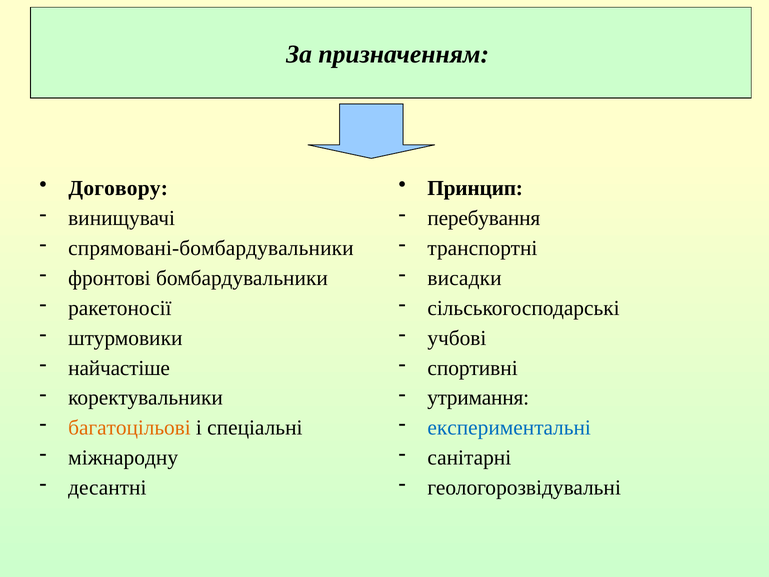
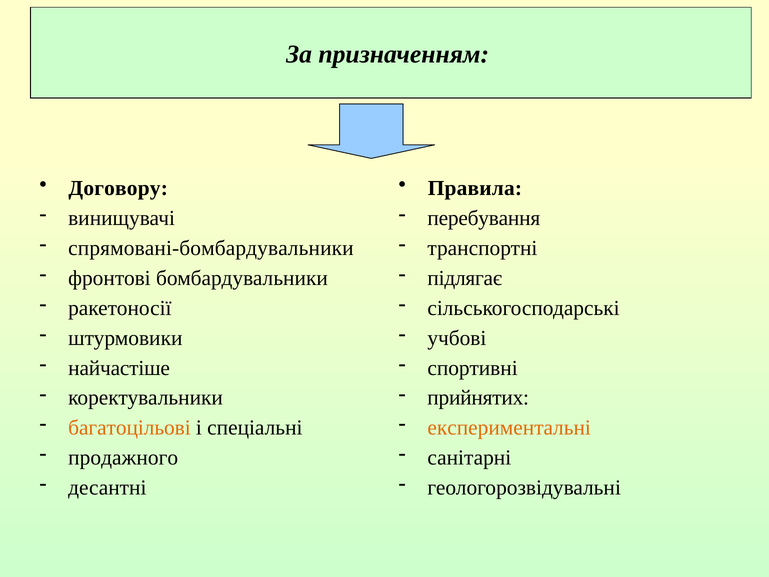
Принцип: Принцип -> Правила (475, 188)
висадки: висадки -> підлягає (465, 278)
утримання: утримання -> прийнятих (478, 398)
експериментальні colour: blue -> orange (509, 428)
міжнародну: міжнародну -> продажного (123, 458)
